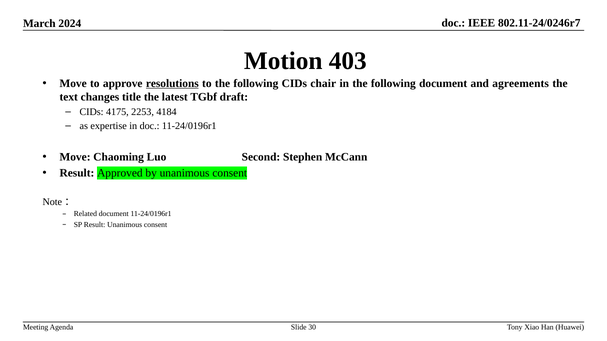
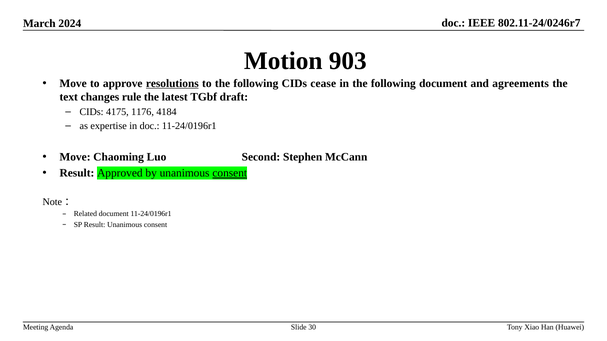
403: 403 -> 903 (348, 61)
chair: chair -> cease (323, 84)
title: title -> rule (132, 97)
2253: 2253 -> 1176 (143, 112)
consent underline: none -> present (230, 173)
